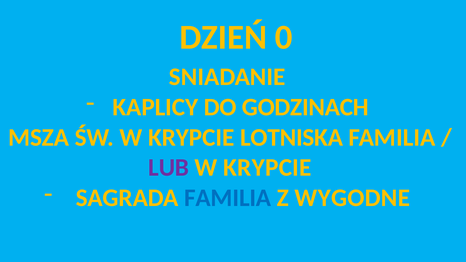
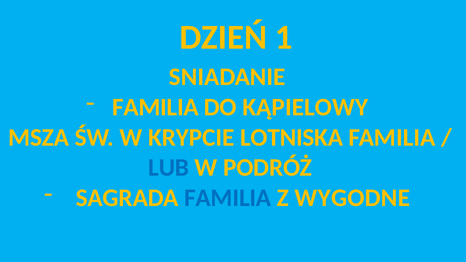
0: 0 -> 1 (284, 37)
KAPLICY: KAPLICY -> FAMILIA (155, 107)
GODZINACH: GODZINACH -> KĄPIELOWY (305, 107)
LUB colour: purple -> blue (169, 168)
KRYPCIE: KRYPCIE -> PODRÓŻ (268, 168)
